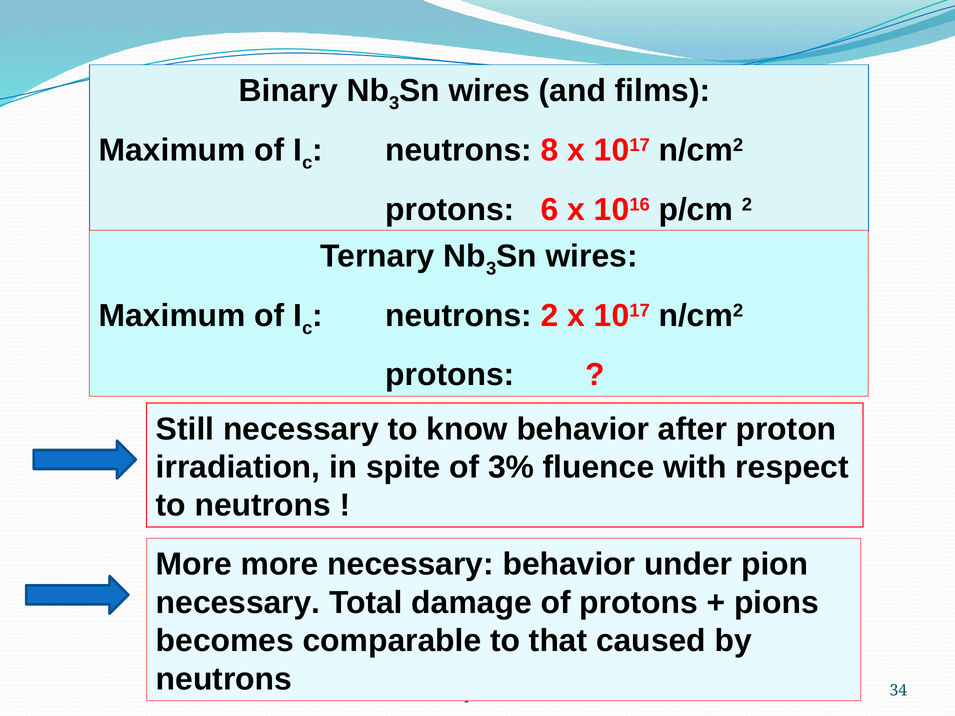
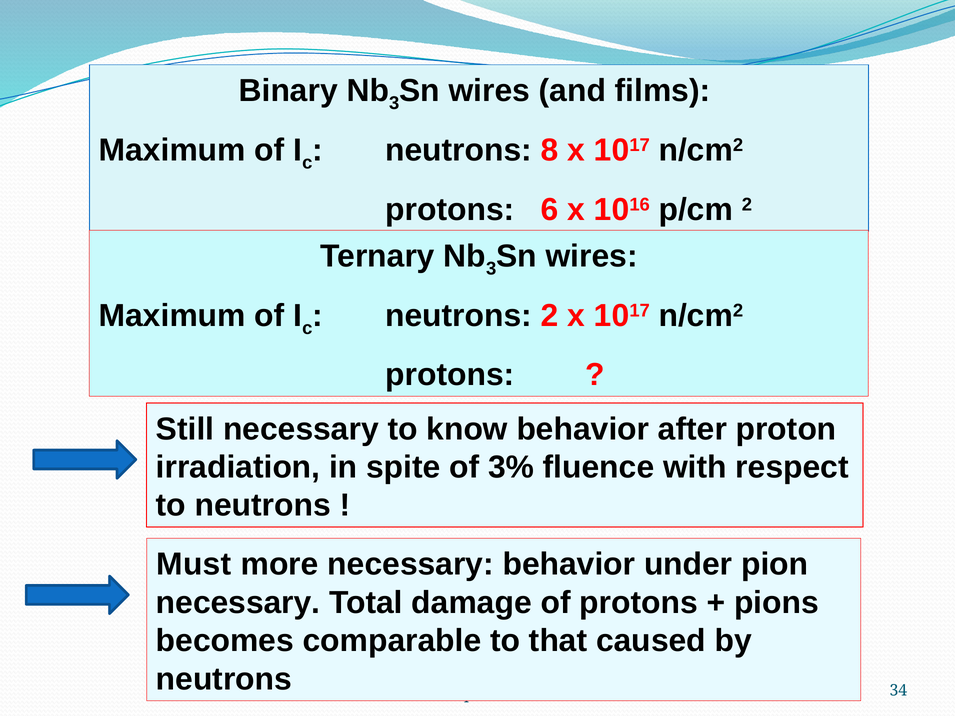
More: More -> Must (194, 565)
